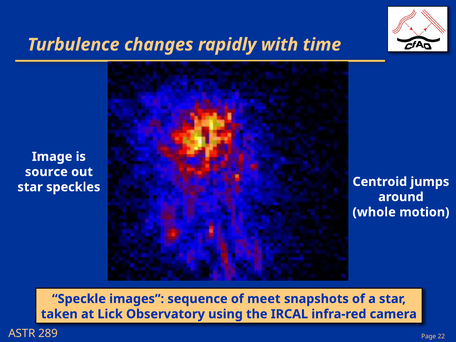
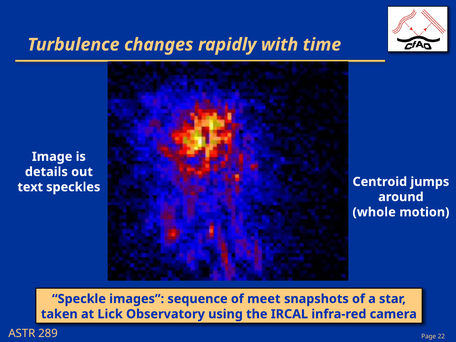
source: source -> details (46, 172)
star: star -> text (30, 187)
